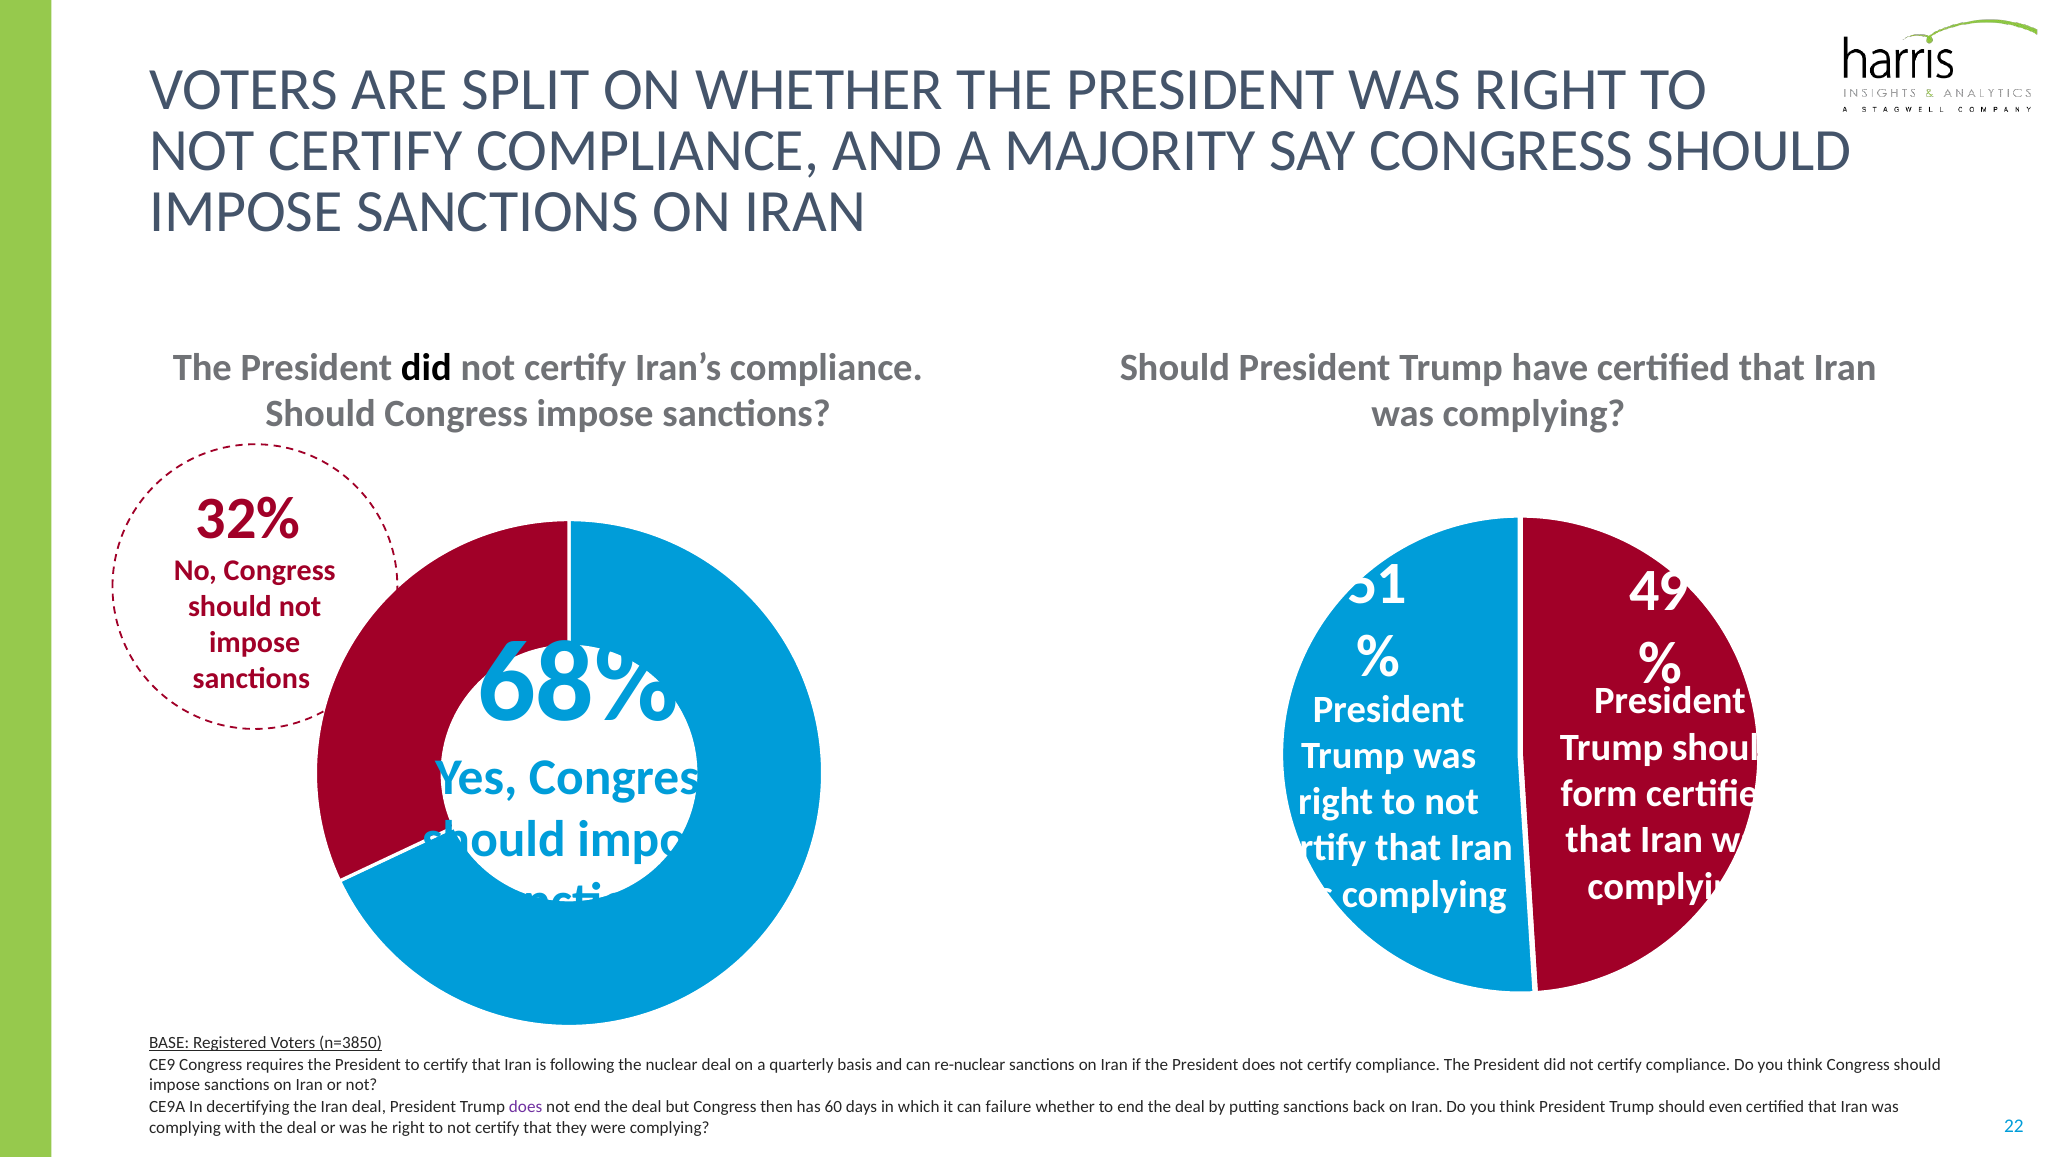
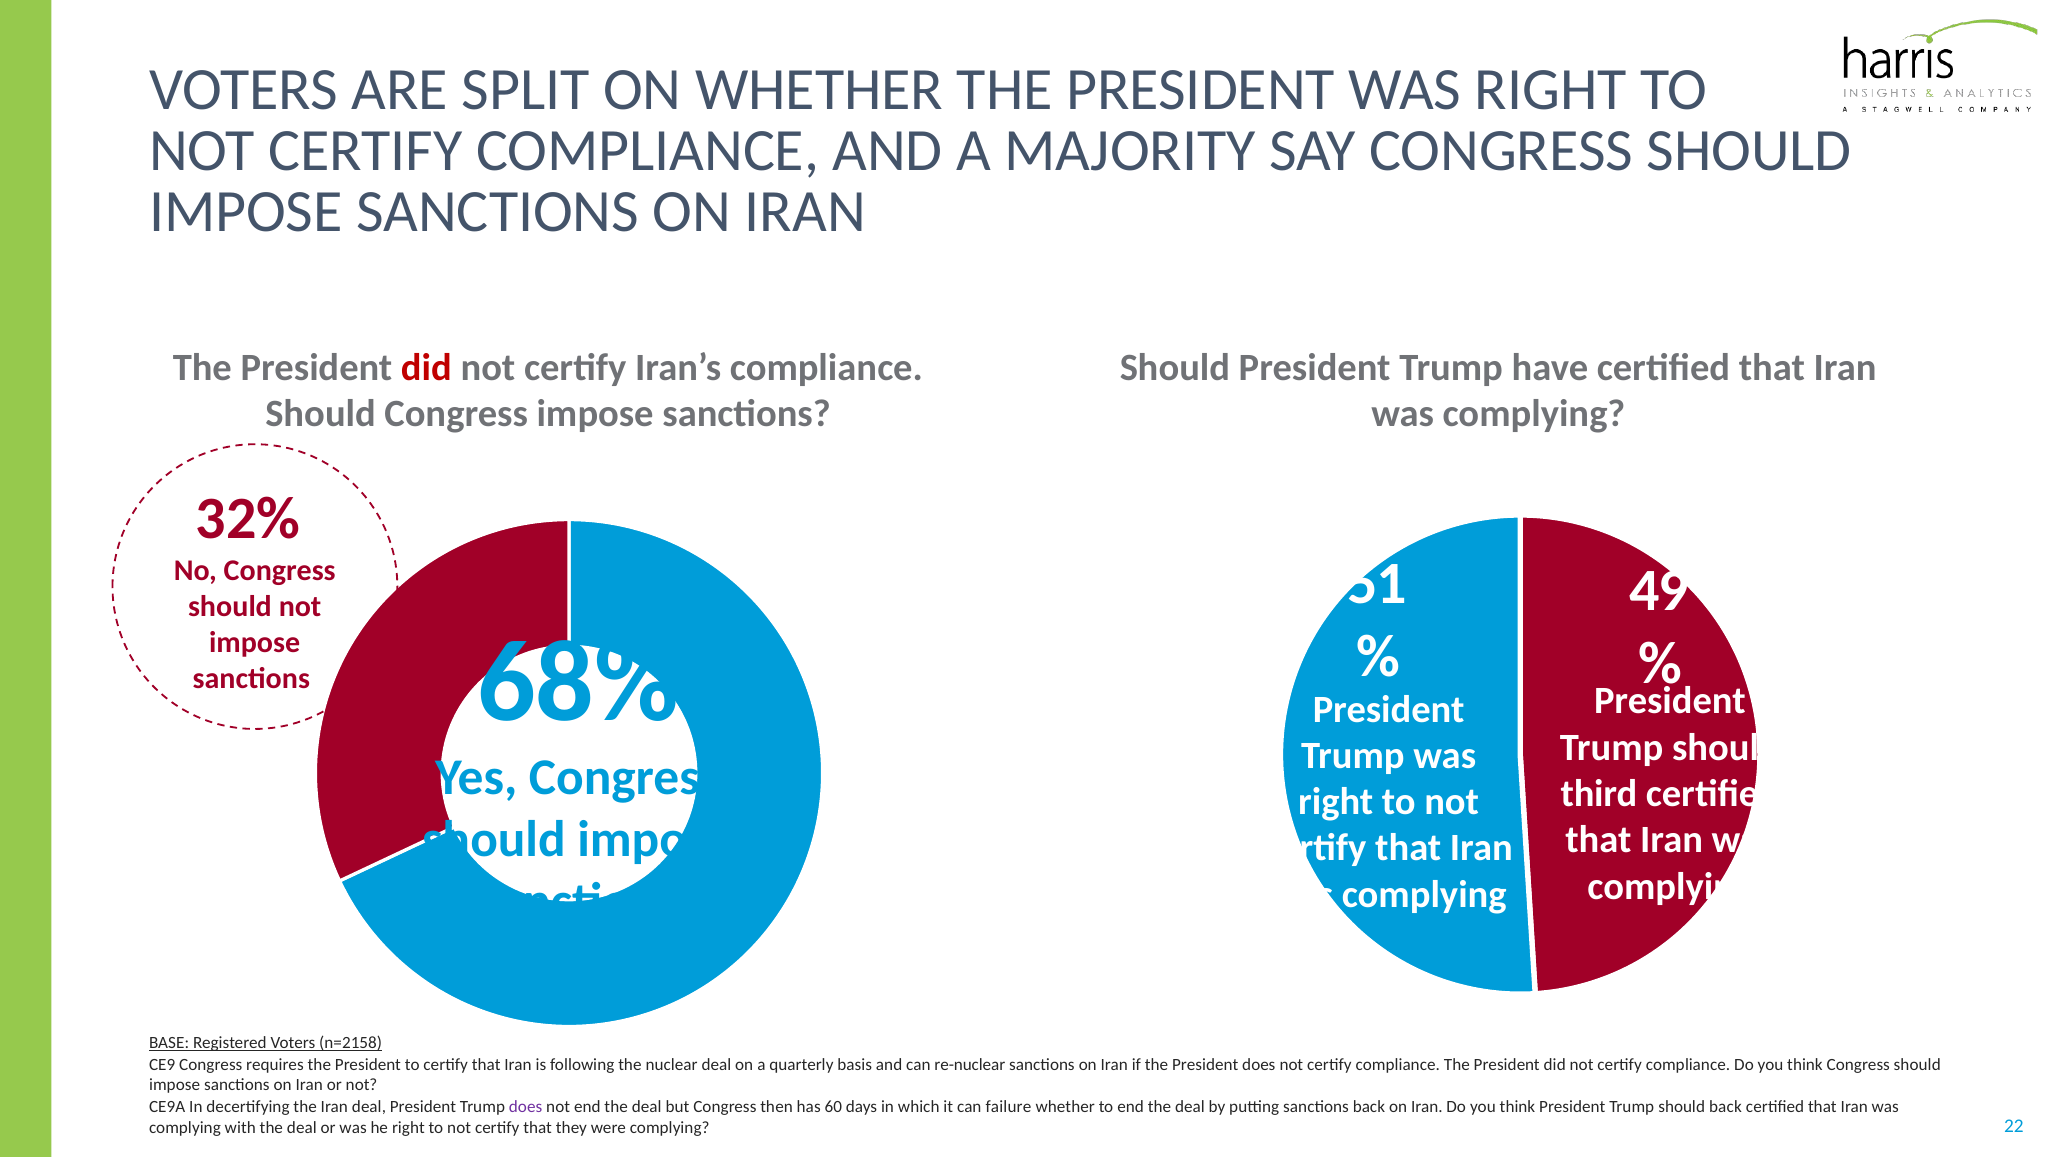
did colour: black -> red (426, 368)
form: form -> third (1599, 794)
n=3850: n=3850 -> n=2158 (351, 1044)
should even: even -> back (1725, 1108)
